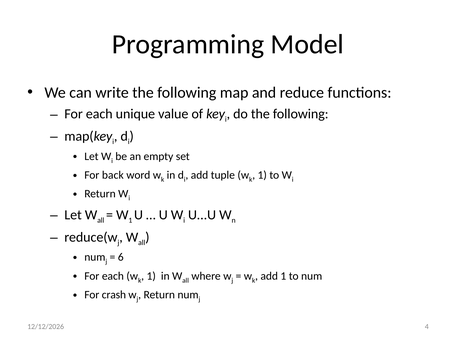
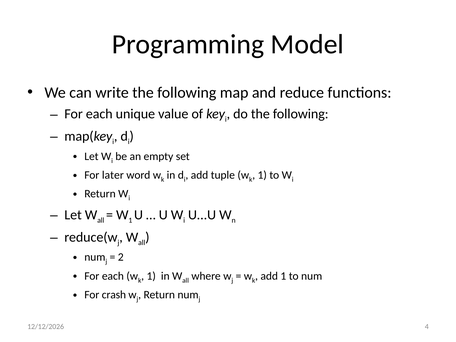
back: back -> later (113, 175)
6: 6 -> 2 (121, 257)
